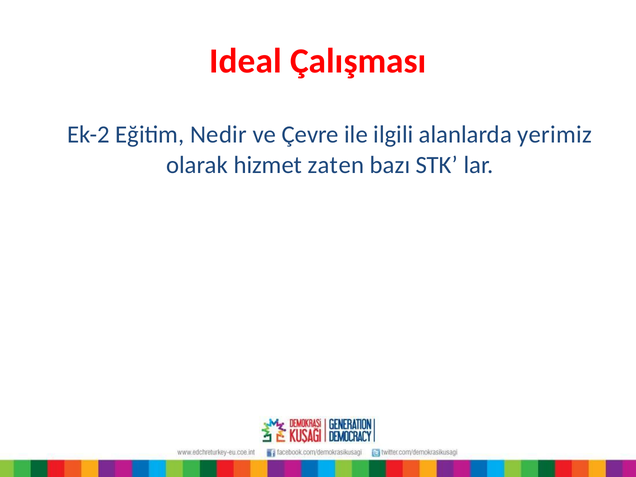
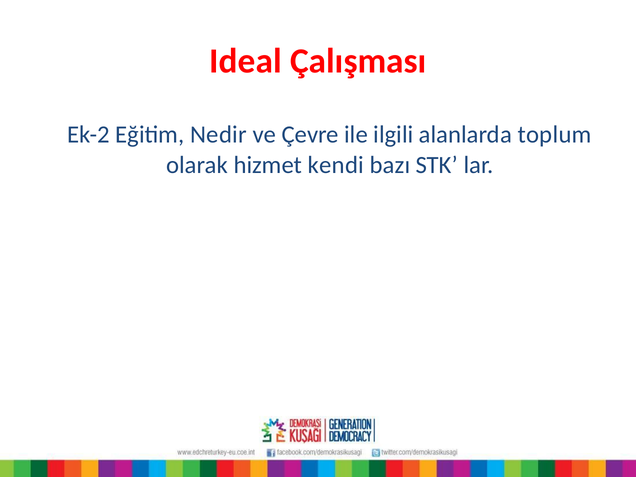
yerimiz: yerimiz -> toplum (555, 135)
zaten: zaten -> kendi (336, 165)
